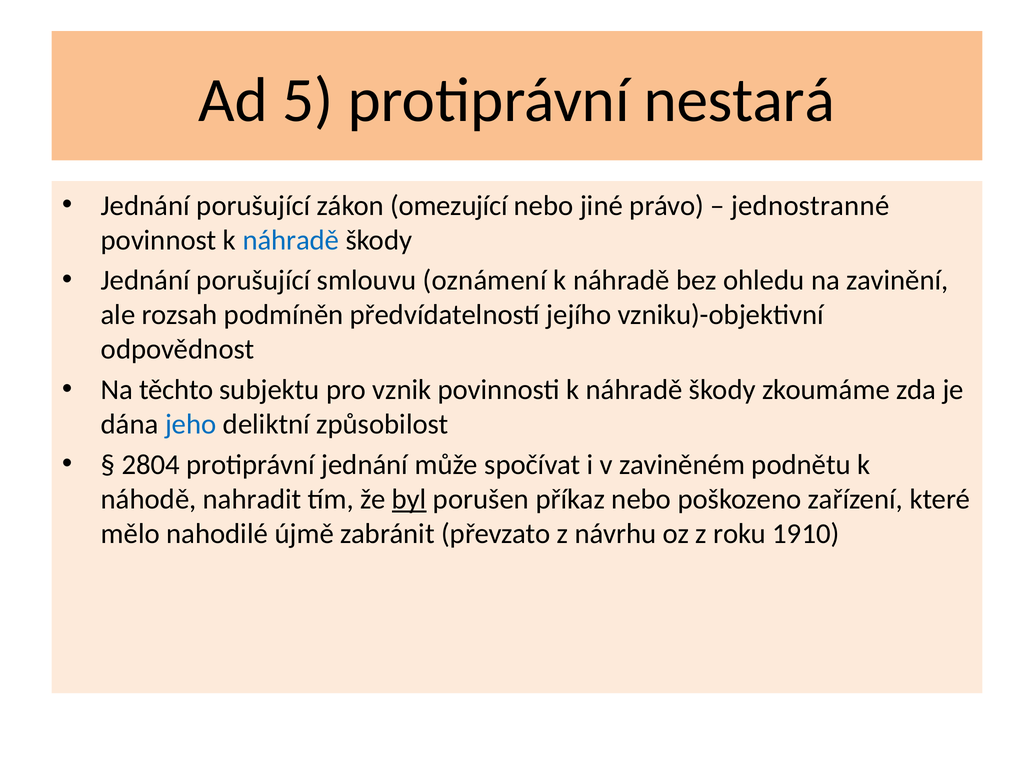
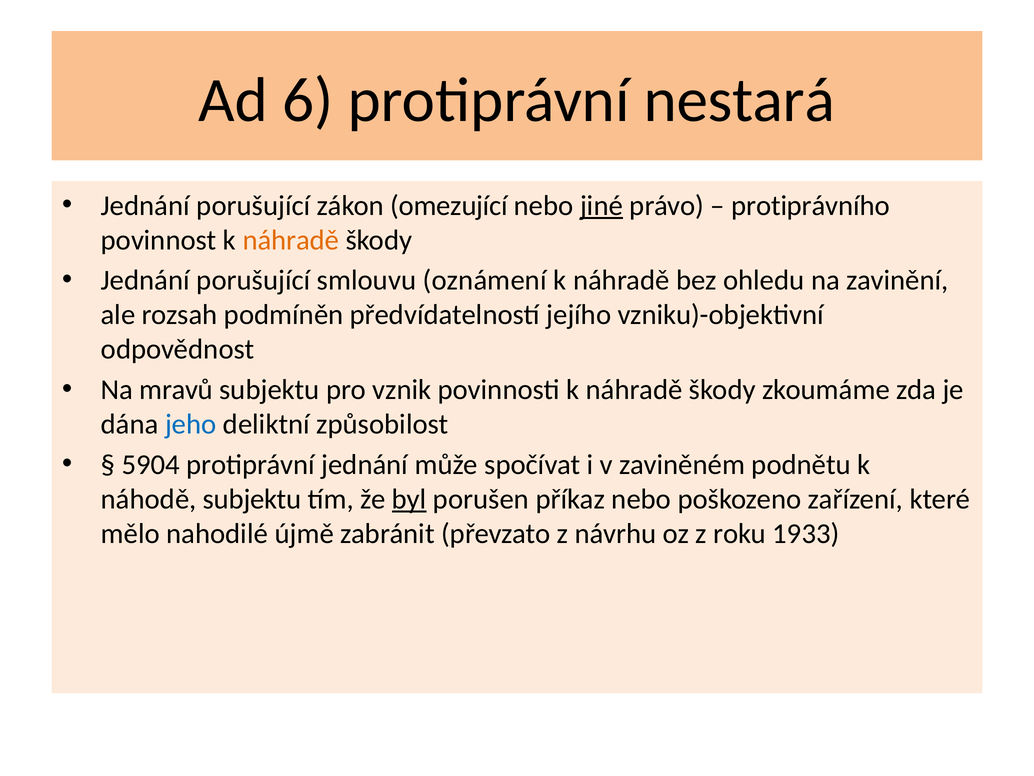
5: 5 -> 6 (308, 100)
jiné underline: none -> present (601, 205)
jednostranné: jednostranné -> protiprávního (811, 205)
náhradě colour: blue -> orange (291, 240)
těchto: těchto -> mravů (176, 390)
2804: 2804 -> 5904 (151, 464)
náhodě nahradit: nahradit -> subjektu (252, 499)
1910: 1910 -> 1933 (806, 533)
